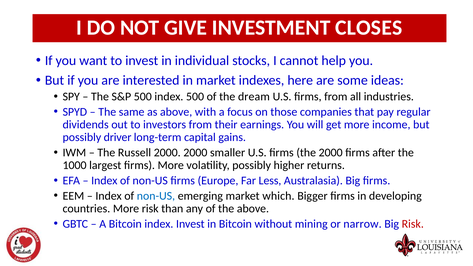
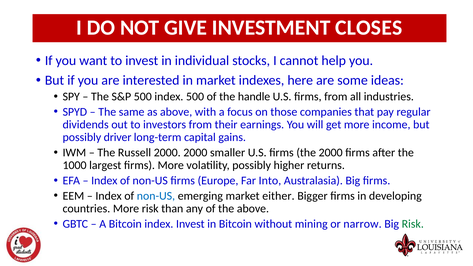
dream: dream -> handle (254, 97)
Less: Less -> Into (270, 181)
which: which -> either (278, 196)
Risk colour: red -> green (413, 224)
